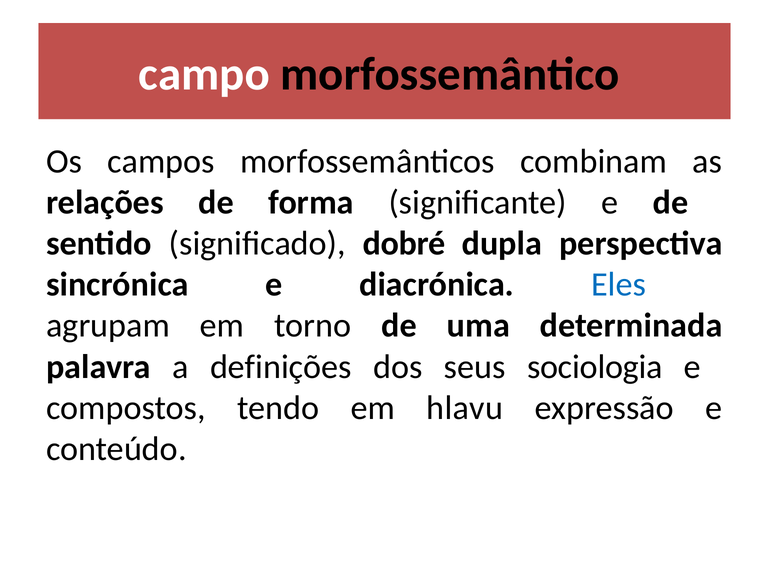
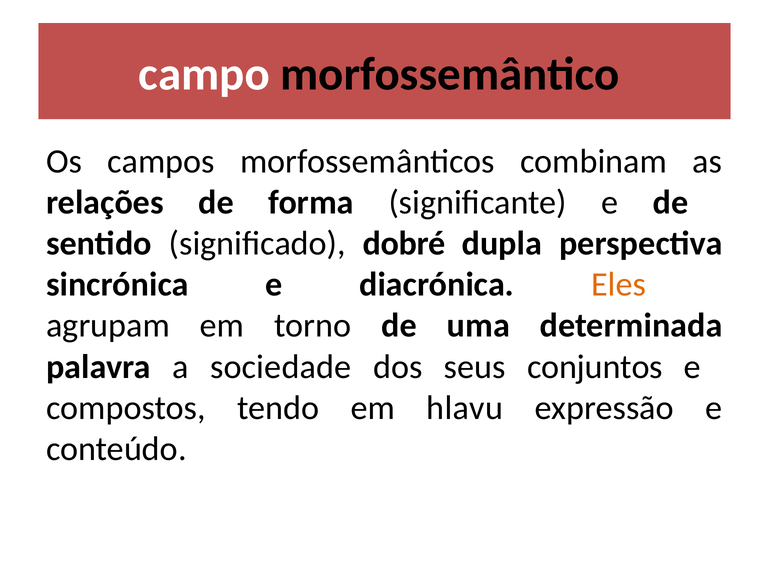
Eles colour: blue -> orange (619, 285)
definições: definições -> sociedade (281, 367)
sociologia: sociologia -> conjuntos (595, 367)
